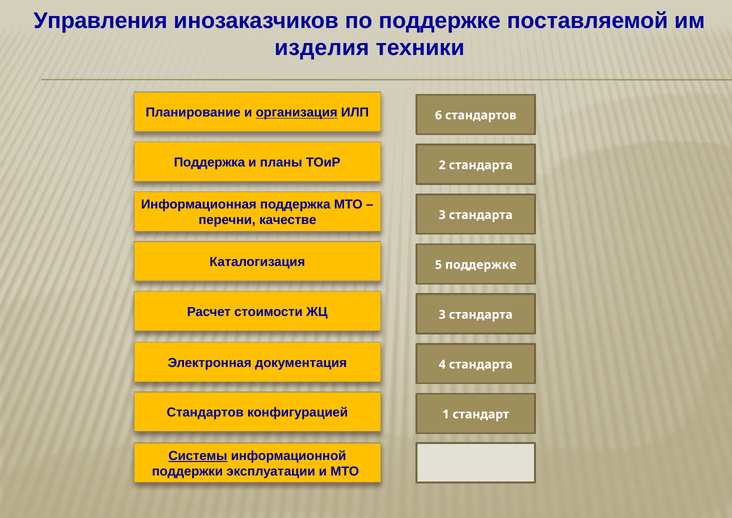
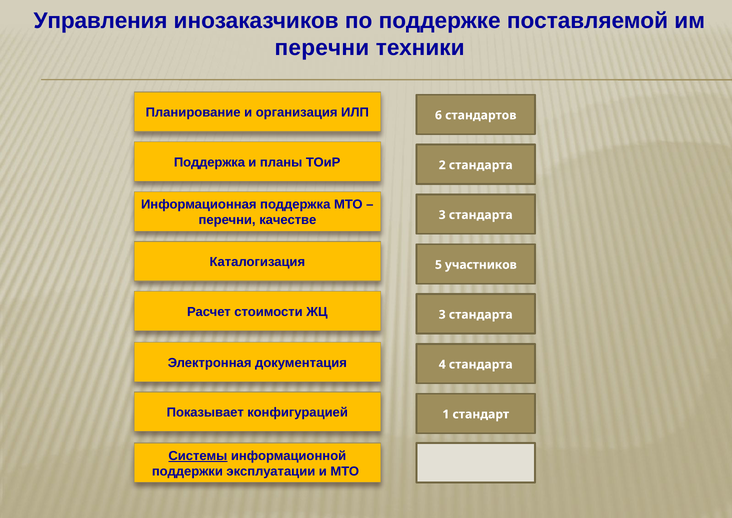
изделия: изделия -> перечни (322, 48)
организация underline: present -> none (297, 113)
5 поддержке: поддержке -> участников (481, 265)
Стандартов: Стандартов -> Показывает (205, 413)
